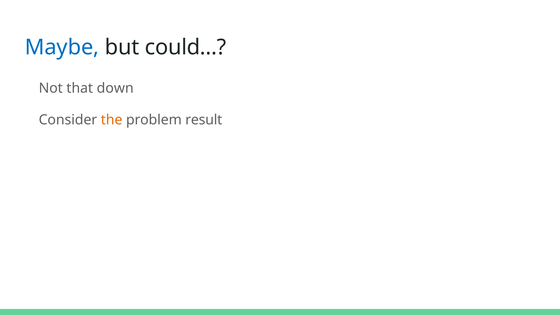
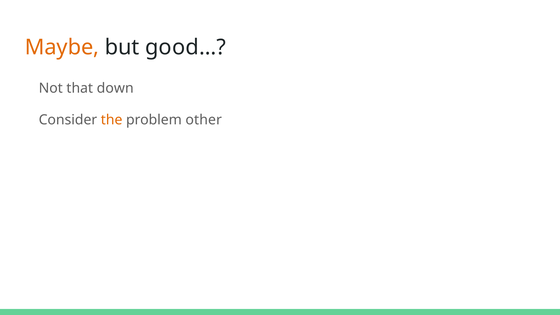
Maybe colour: blue -> orange (62, 47)
could…: could… -> good… (185, 47)
result: result -> other (204, 120)
